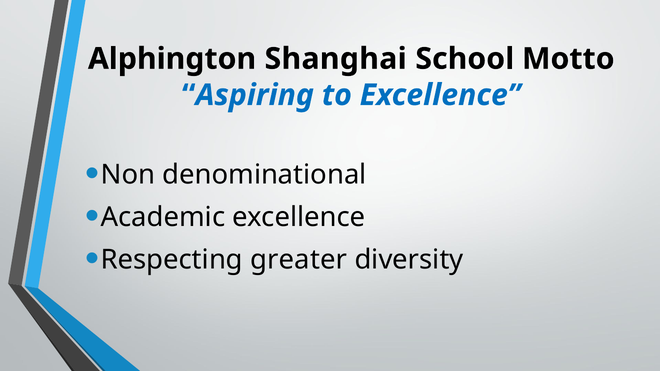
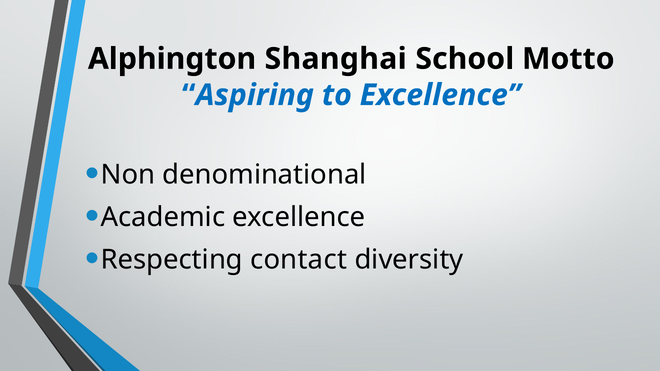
greater: greater -> contact (299, 260)
